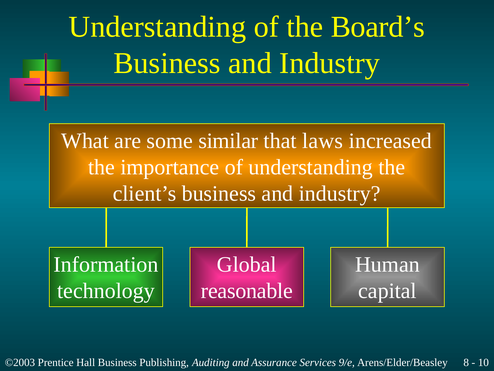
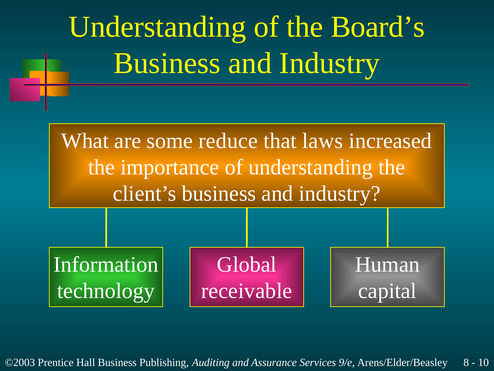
similar: similar -> reduce (228, 141)
reasonable: reasonable -> receivable (247, 290)
